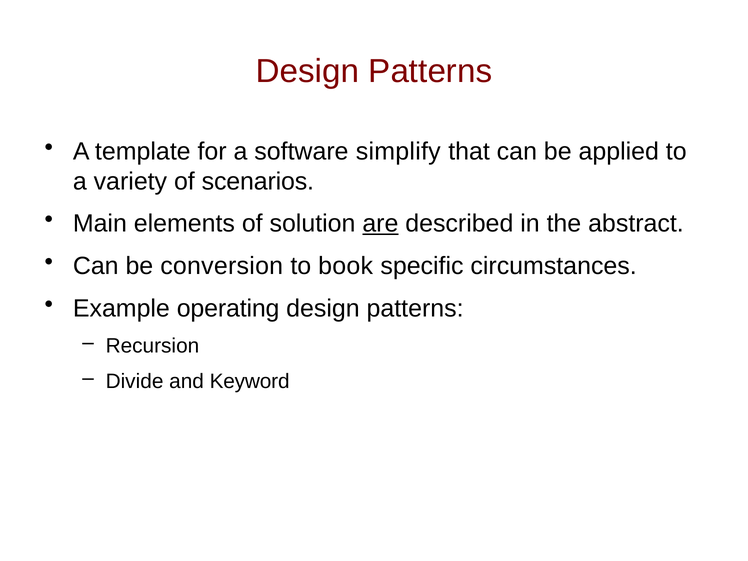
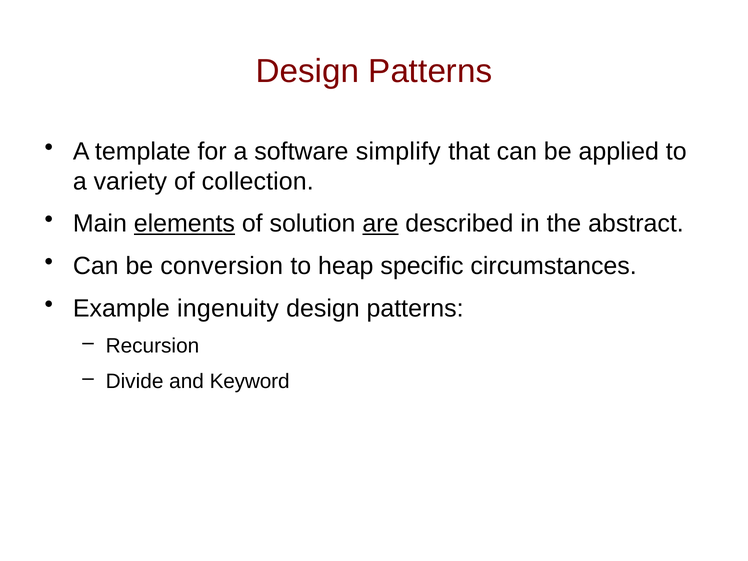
scenarios: scenarios -> collection (258, 181)
elements underline: none -> present (184, 224)
book: book -> heap (346, 266)
operating: operating -> ingenuity (228, 308)
